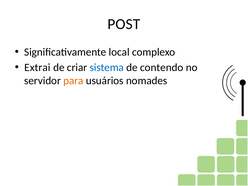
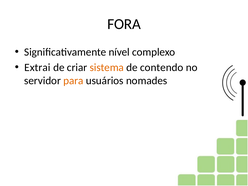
POST: POST -> FORA (124, 24)
local: local -> nível (119, 52)
sistema colour: blue -> orange (107, 67)
